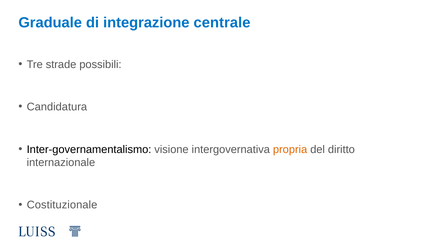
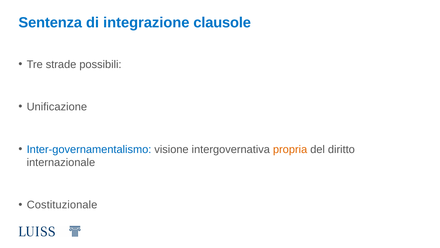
Graduale: Graduale -> Sentenza (50, 23)
centrale: centrale -> clausole (222, 23)
Candidatura: Candidatura -> Unificazione (57, 107)
Inter-governamentalismo colour: black -> blue (89, 149)
